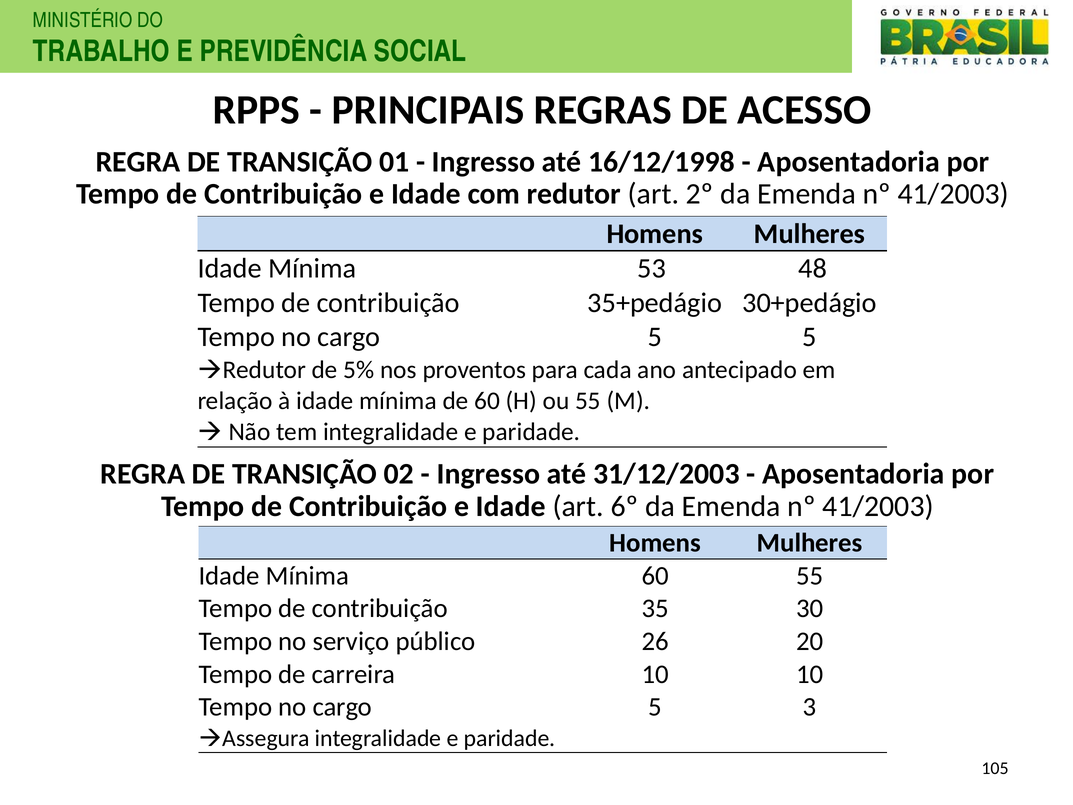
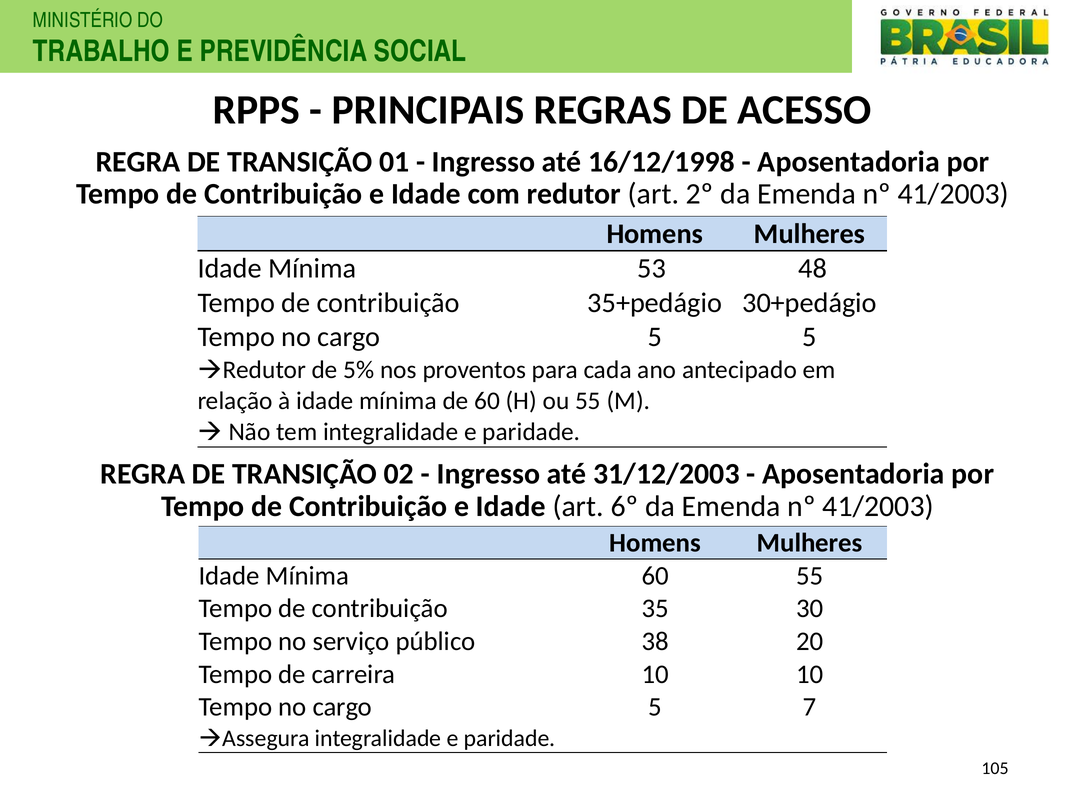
26: 26 -> 38 (655, 641)
3: 3 -> 7 (810, 707)
